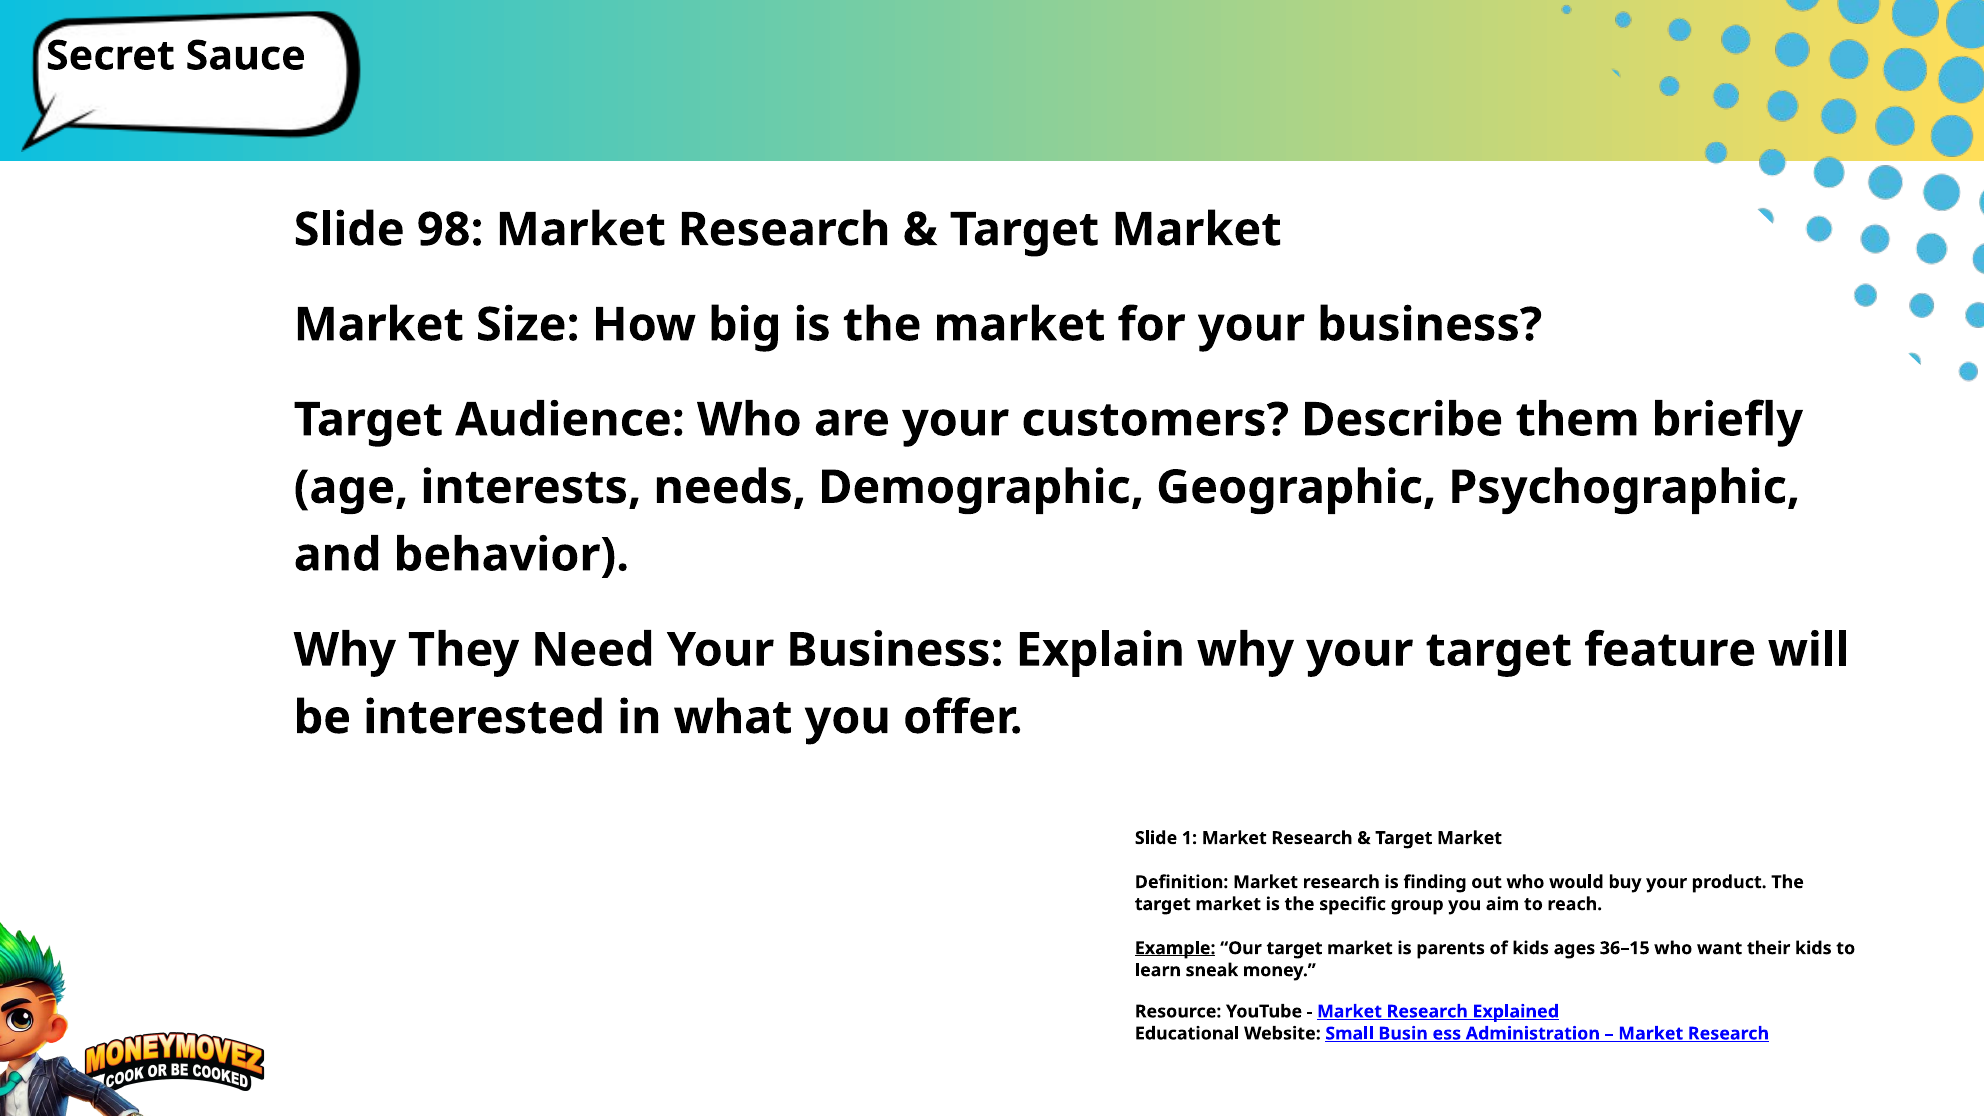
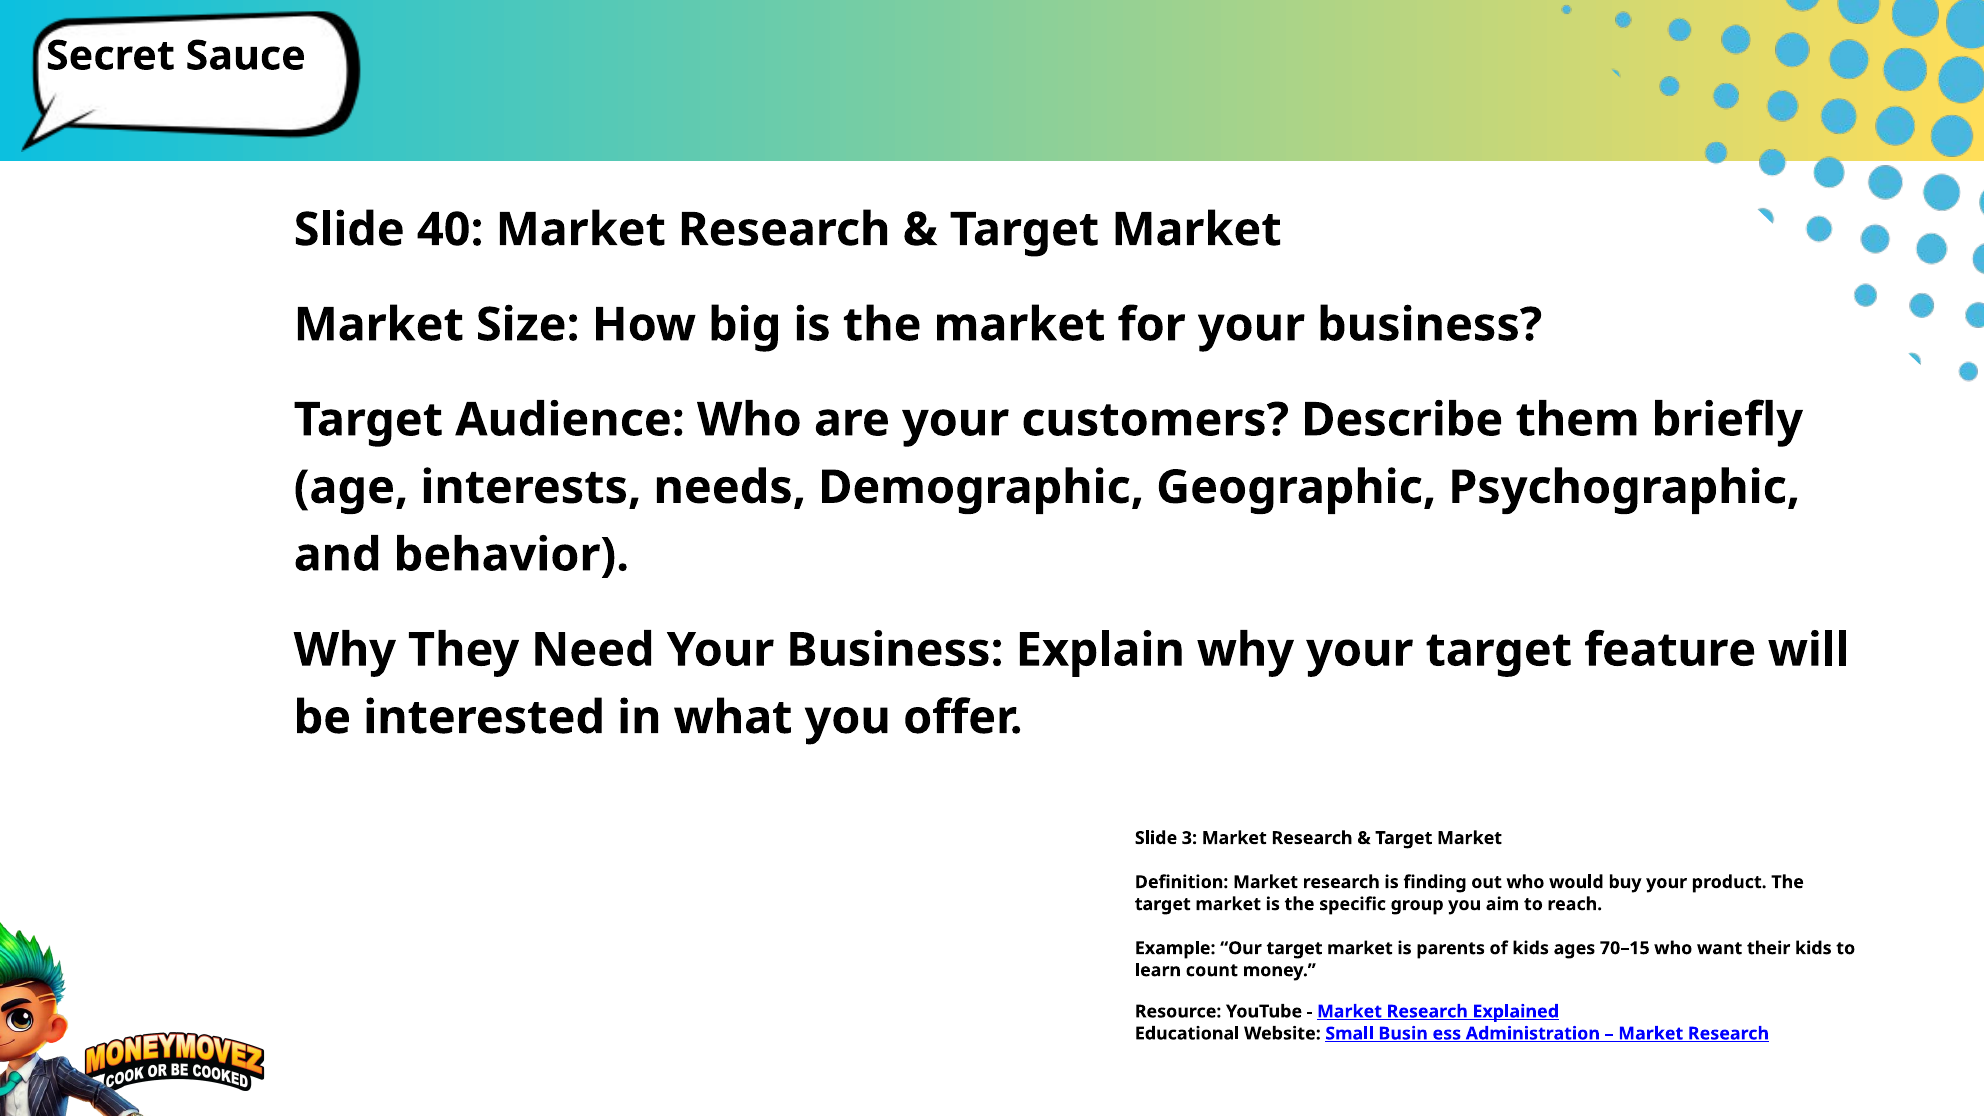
98: 98 -> 40 (450, 230)
1: 1 -> 3 (1189, 838)
Example underline: present -> none (1175, 948)
36–15: 36–15 -> 70–15 (1625, 948)
sneak: sneak -> count (1212, 970)
